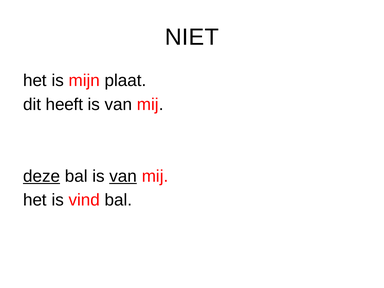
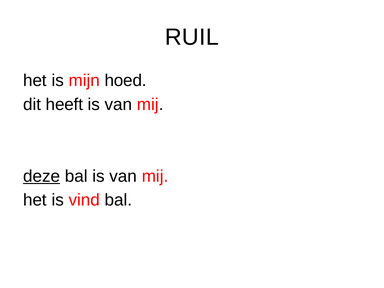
NIET: NIET -> RUIL (192, 37)
plaat: plaat -> hoed (126, 81)
van underline: present -> none (123, 176)
